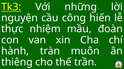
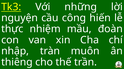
hành: hành -> nhập (15, 52)
